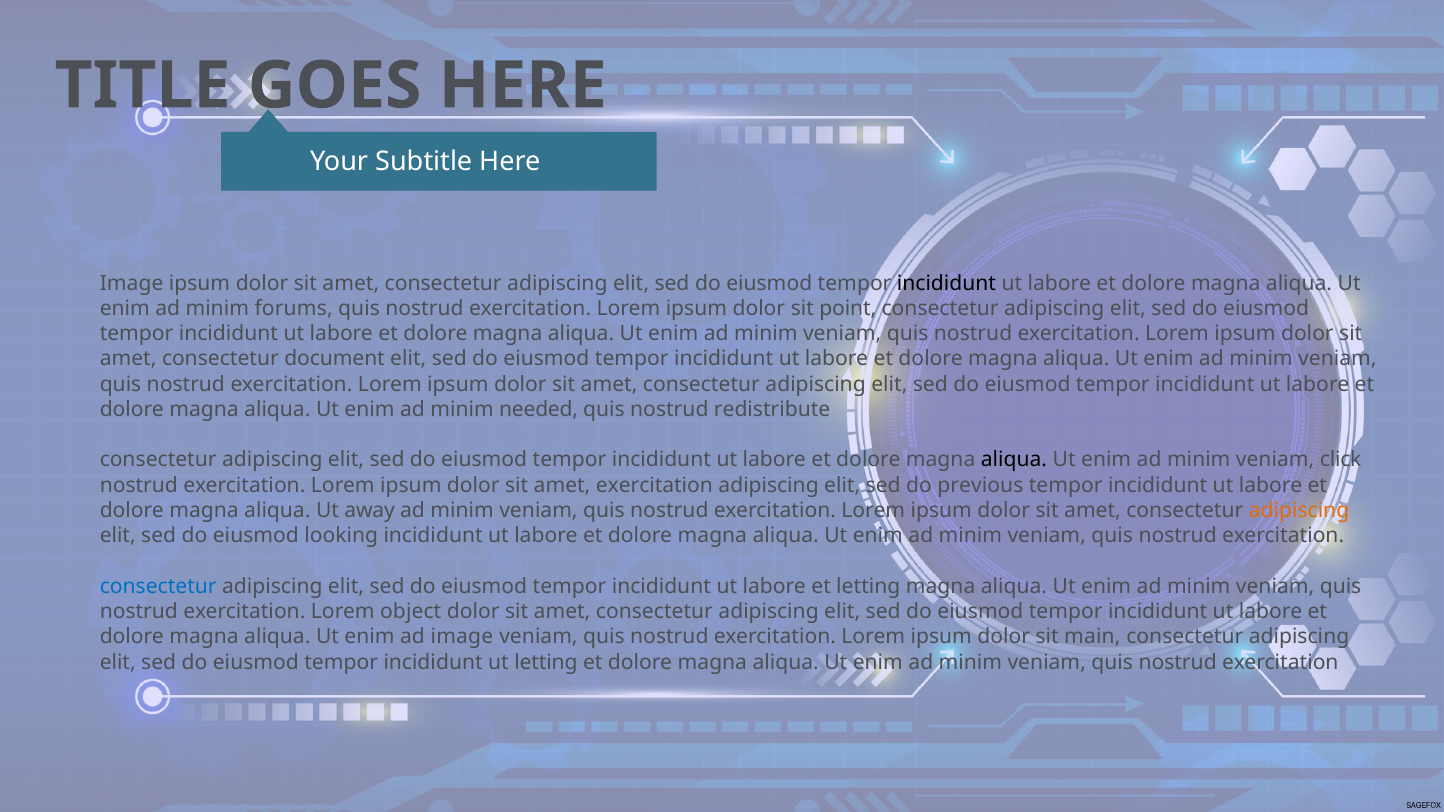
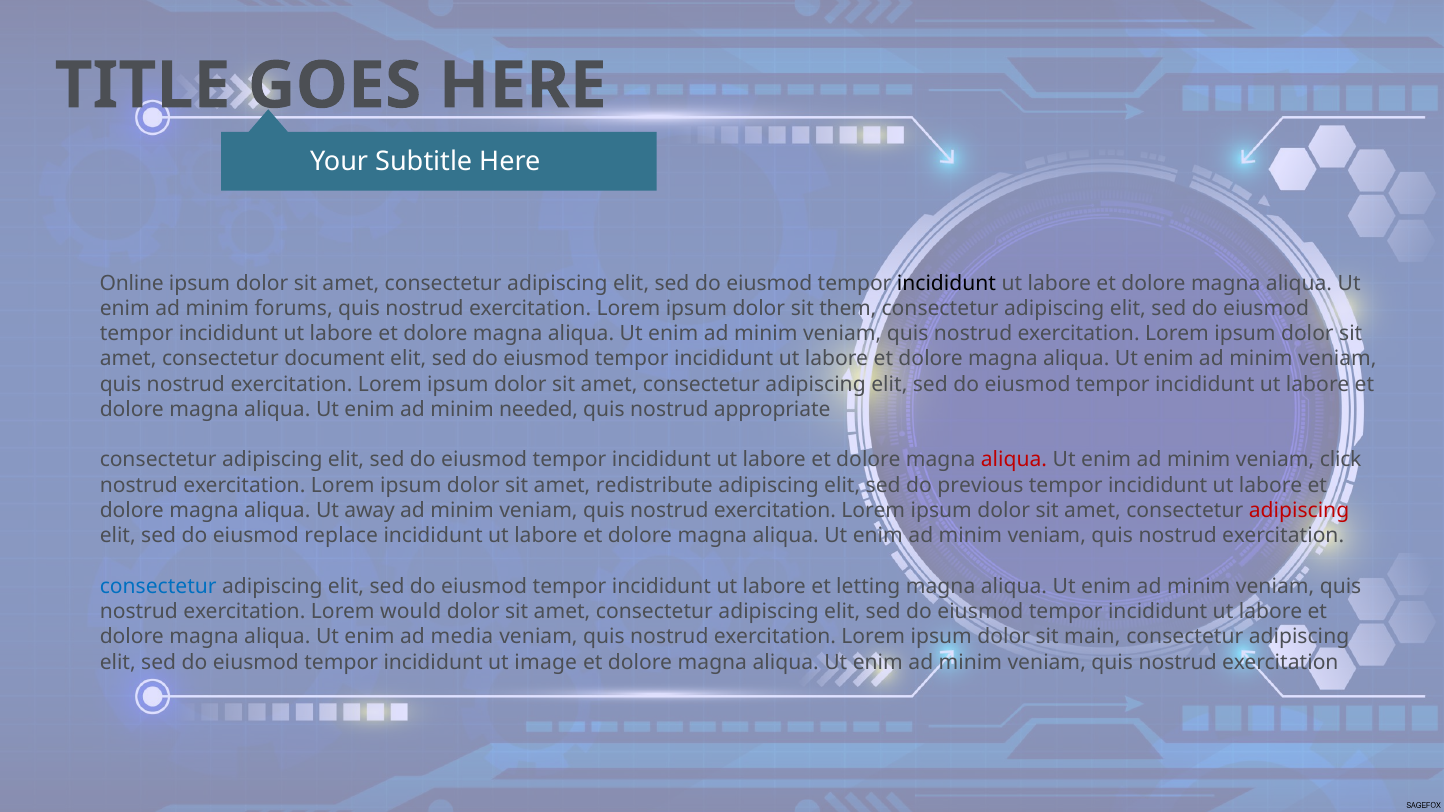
Image: Image -> Online (132, 283)
point: point -> them (848, 308)
redistribute: redistribute -> appropriate (772, 410)
aliqua colour: black -> red (1014, 460)
amet exercitation: exercitation -> redistribute (654, 485)
adipiscing colour: orange -> red (1299, 511)
looking: looking -> replace (341, 536)
object: object -> would (411, 612)
ad image: image -> media (462, 637)
ut letting: letting -> image (546, 662)
